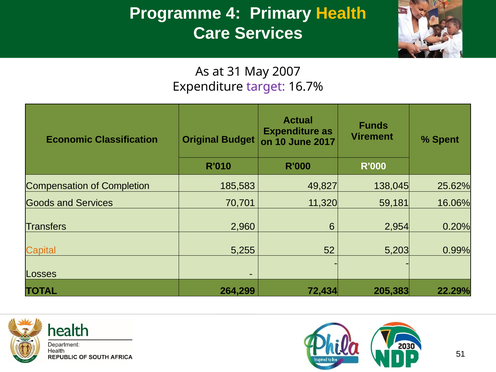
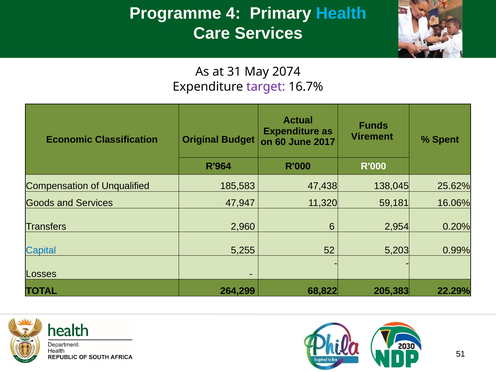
Health colour: yellow -> light blue (341, 14)
2007: 2007 -> 2074 (286, 72)
10: 10 -> 60 (280, 142)
R'010: R'010 -> R'964 (218, 166)
Completion: Completion -> Unqualified (126, 186)
49,827: 49,827 -> 47,438 (322, 186)
70,701: 70,701 -> 47,947 (240, 203)
Capital colour: orange -> blue (41, 250)
72,434: 72,434 -> 68,822 (322, 291)
